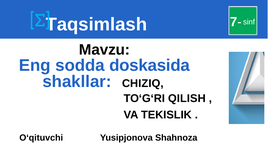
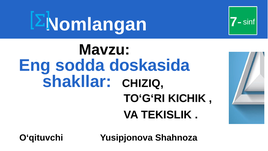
Taqsimlash: Taqsimlash -> Nomlangan (96, 24)
QILISH: QILISH -> KICHIK (187, 98)
